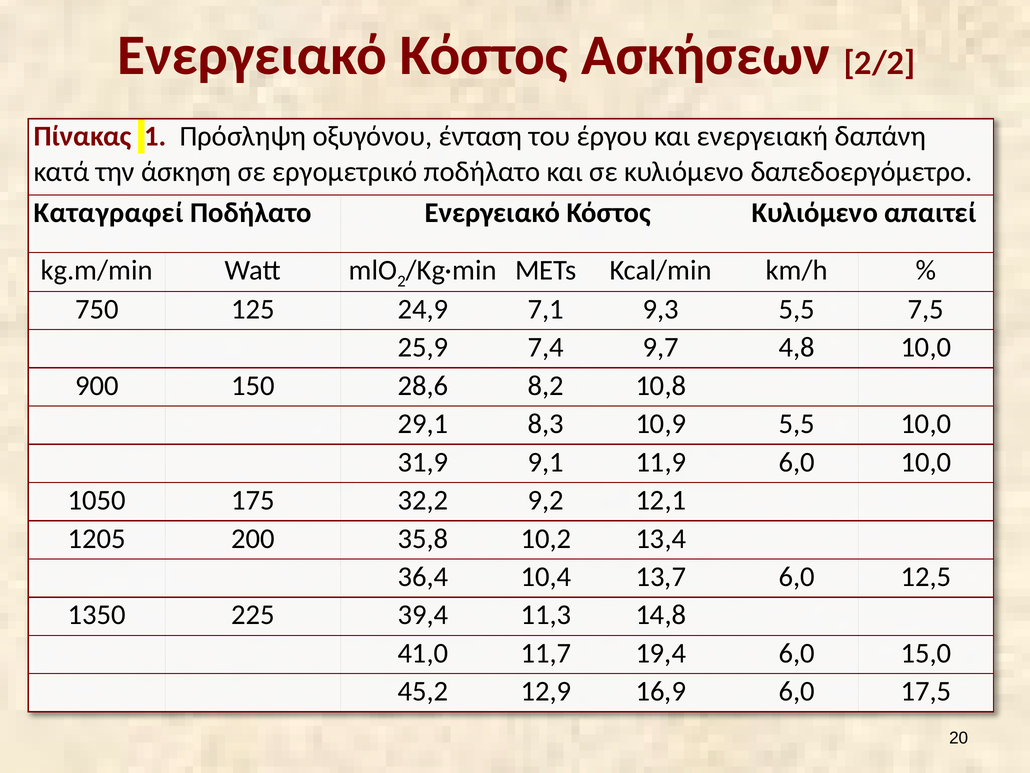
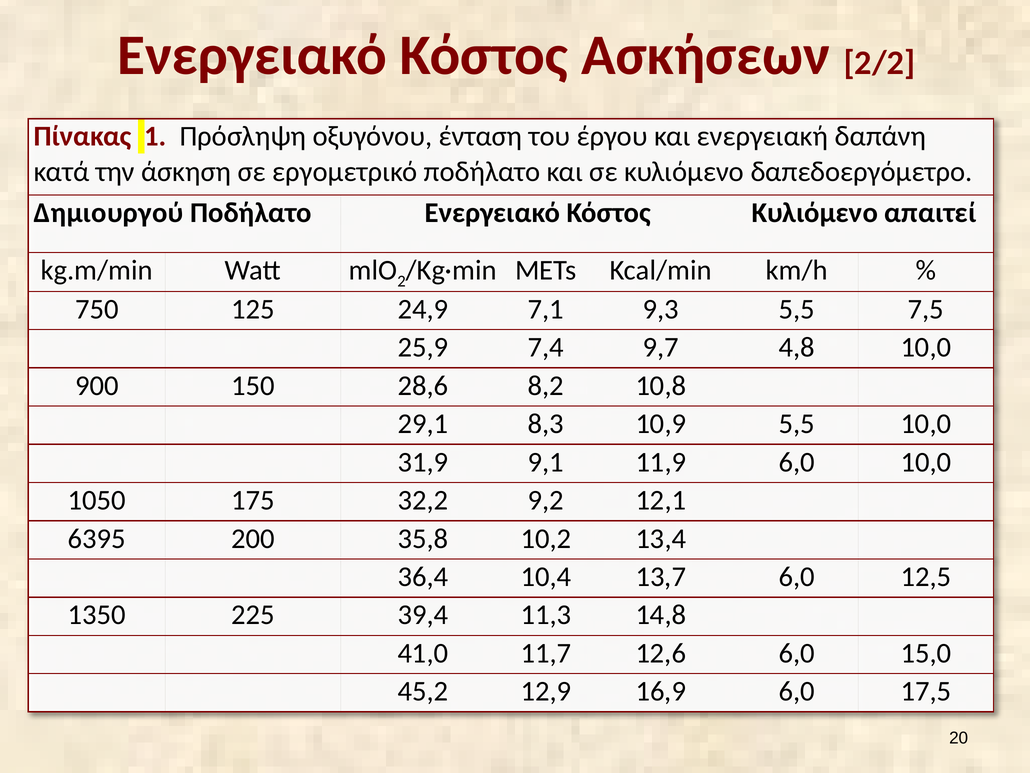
Καταγραφεί: Καταγραφεί -> Δημιουργού (109, 213)
1205: 1205 -> 6395 (97, 538)
19,4: 19,4 -> 12,6 (661, 653)
